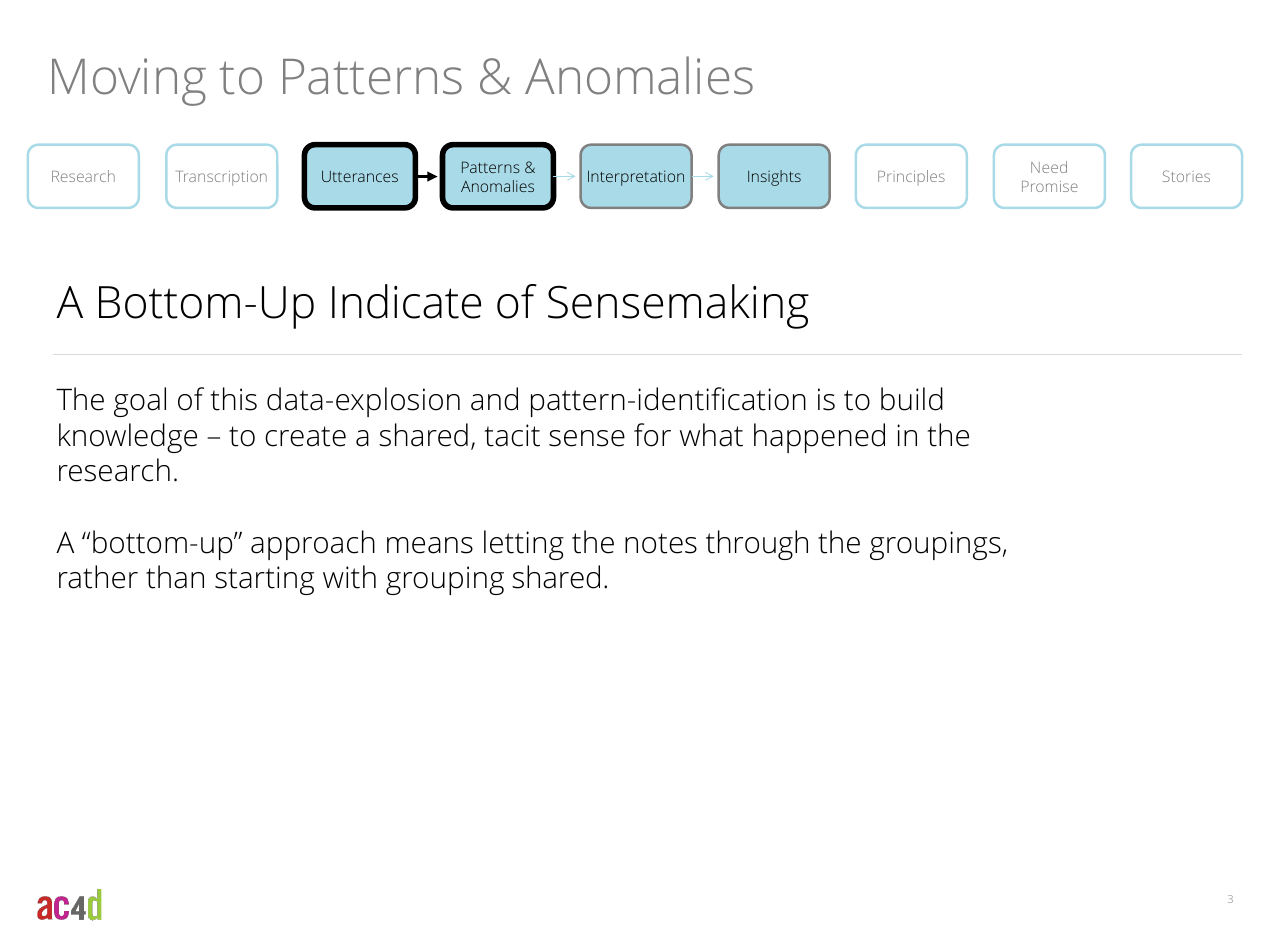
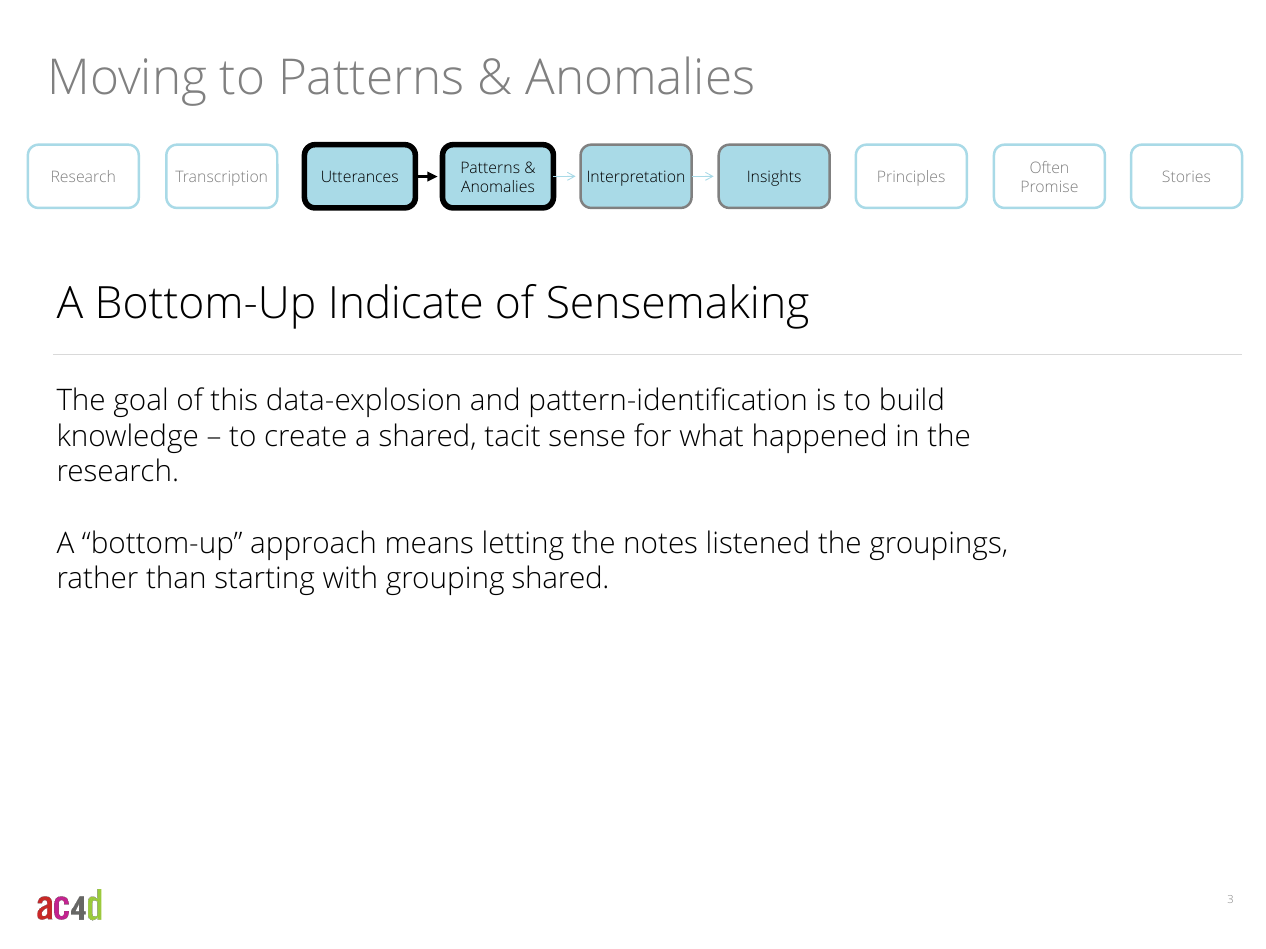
Need: Need -> Often (1049, 168)
through: through -> listened (758, 544)
